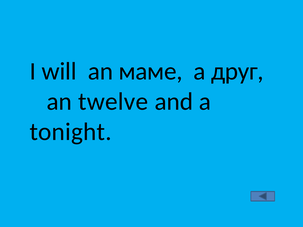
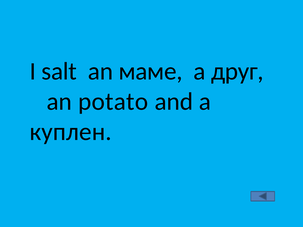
will: will -> salt (59, 71)
twelve: twelve -> potato (113, 102)
tonight: tonight -> куплен (71, 132)
